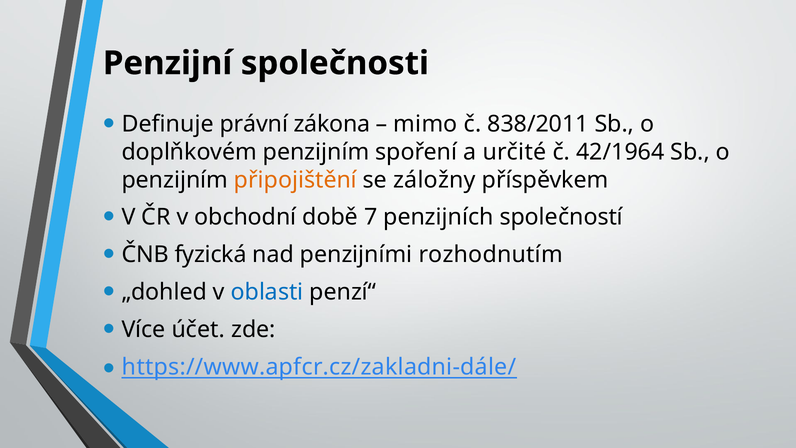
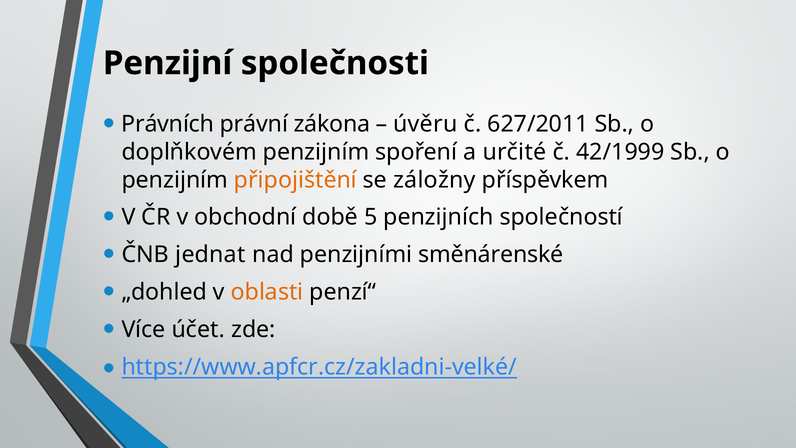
Definuje: Definuje -> Právních (168, 124)
mimo: mimo -> úvěru (425, 124)
838/2011: 838/2011 -> 627/2011 (538, 124)
42/1964: 42/1964 -> 42/1999 (620, 152)
7: 7 -> 5 (371, 217)
fyzická: fyzická -> jednat (210, 255)
rozhodnutím: rozhodnutím -> směnárenské (491, 255)
oblasti colour: blue -> orange (267, 292)
https://www.apfcr.cz/zakladni-dále/: https://www.apfcr.cz/zakladni-dále/ -> https://www.apfcr.cz/zakladni-velké/ (319, 367)
